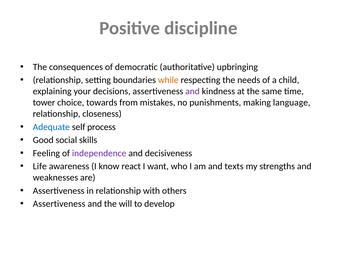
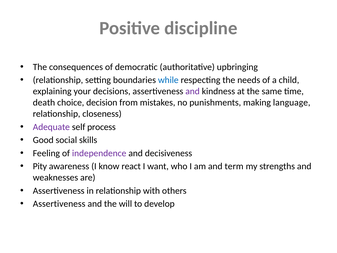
while colour: orange -> blue (168, 80)
tower: tower -> death (44, 103)
towards: towards -> decision (102, 103)
Adequate colour: blue -> purple (51, 127)
Life: Life -> Pity (40, 166)
texts: texts -> term (234, 166)
